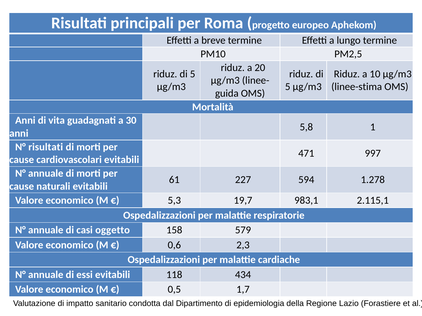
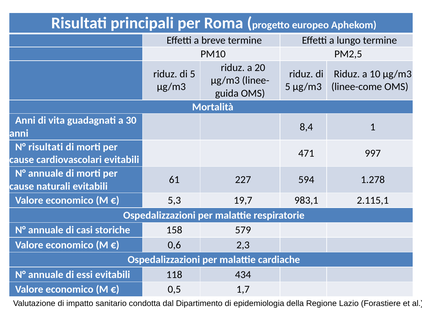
linee-stima: linee-stima -> linee-come (357, 87)
5,8: 5,8 -> 8,4 (306, 127)
oggetto: oggetto -> storiche (113, 230)
